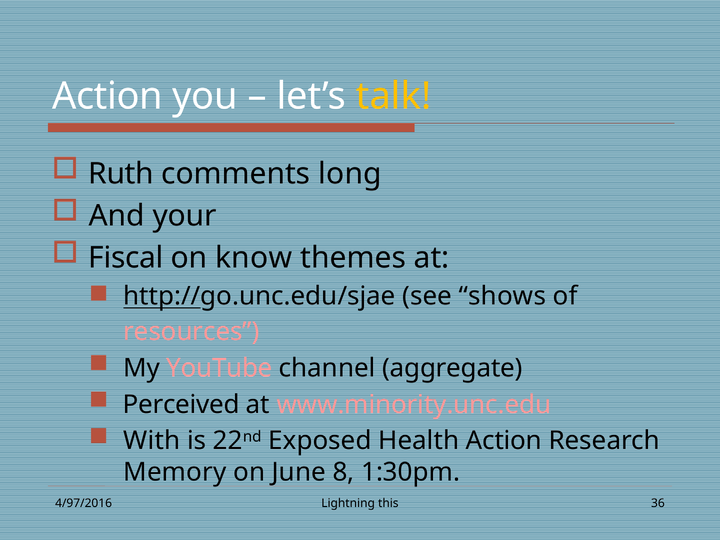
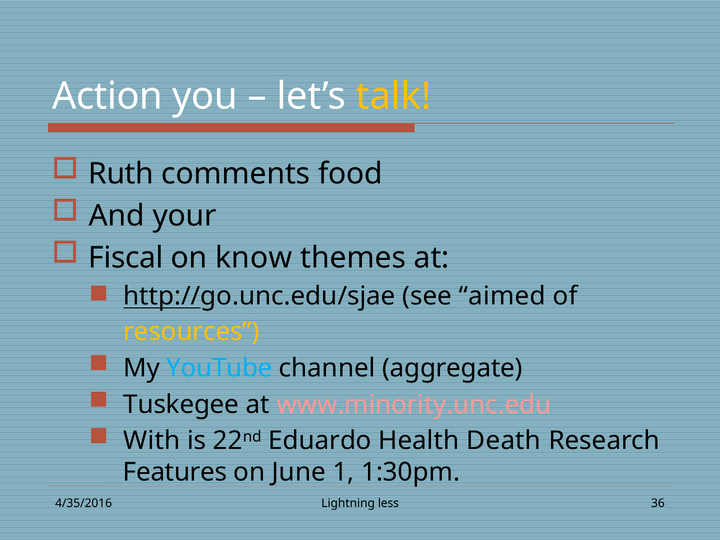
long: long -> food (350, 174)
shows: shows -> aimed (502, 296)
resources colour: pink -> yellow (191, 332)
YouTube colour: pink -> light blue (220, 368)
Perceived: Perceived -> Tuskegee (181, 404)
Exposed: Exposed -> Eduardo (320, 441)
Health Action: Action -> Death (504, 441)
Memory: Memory -> Features (175, 472)
8: 8 -> 1 (343, 472)
4/97/2016: 4/97/2016 -> 4/35/2016 (84, 503)
this: this -> less (388, 503)
